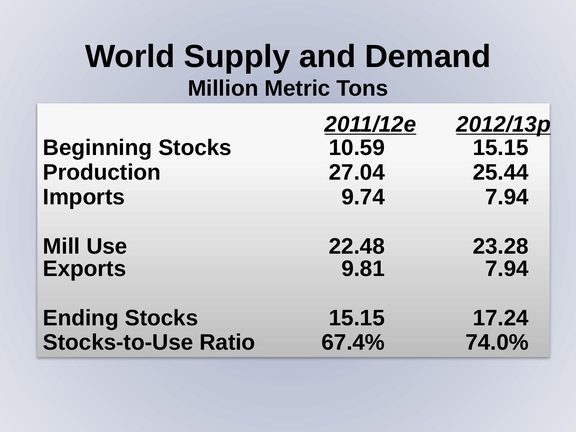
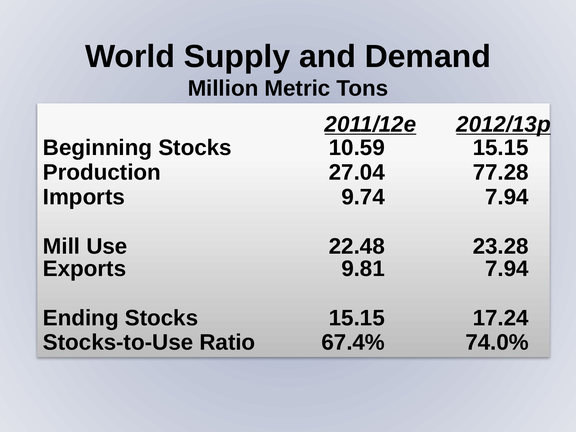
25.44: 25.44 -> 77.28 (501, 172)
